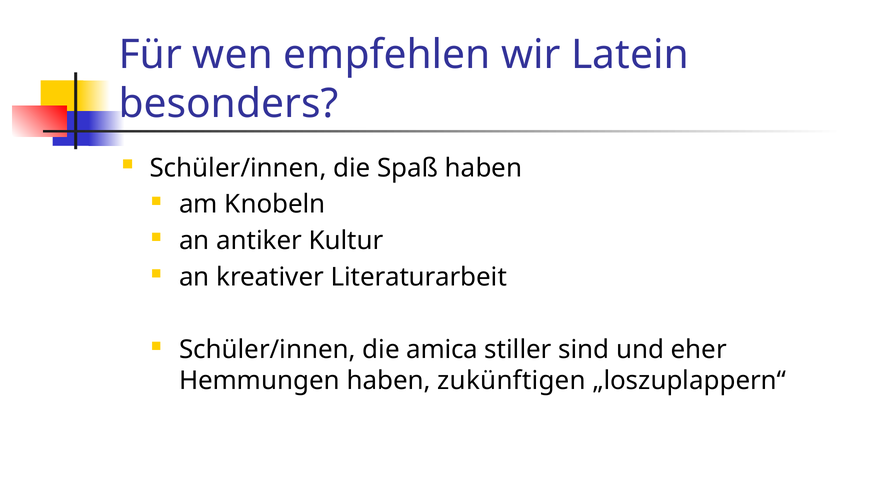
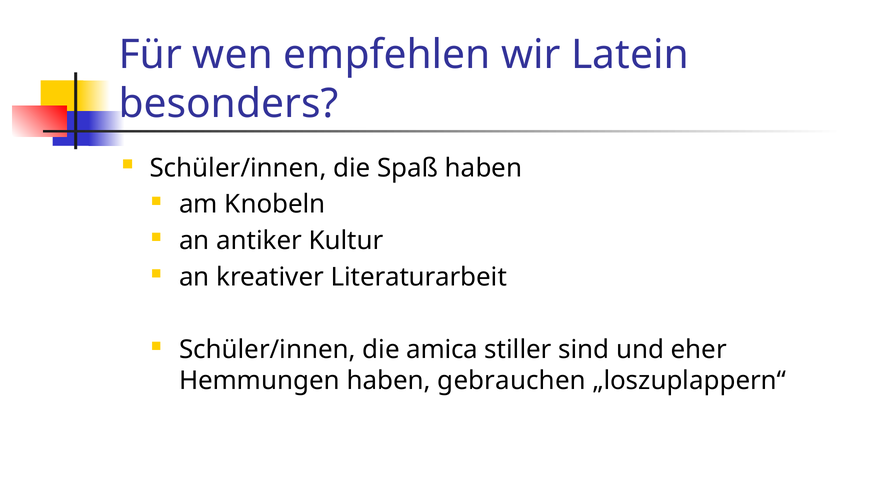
zukünftigen: zukünftigen -> gebrauchen (512, 381)
